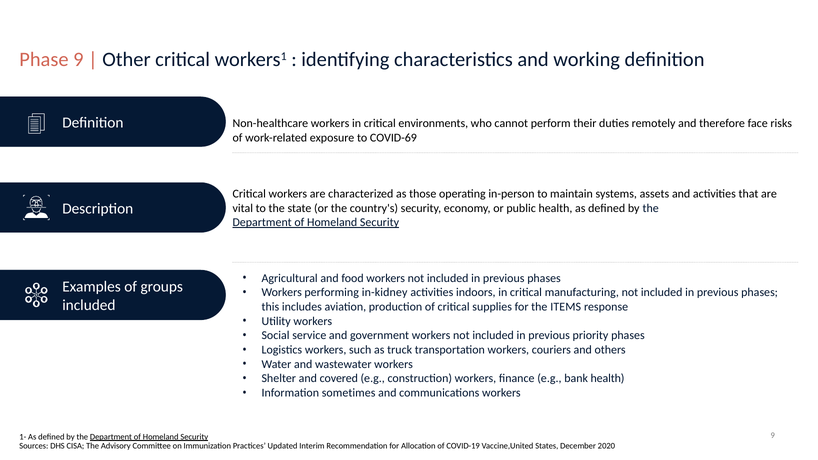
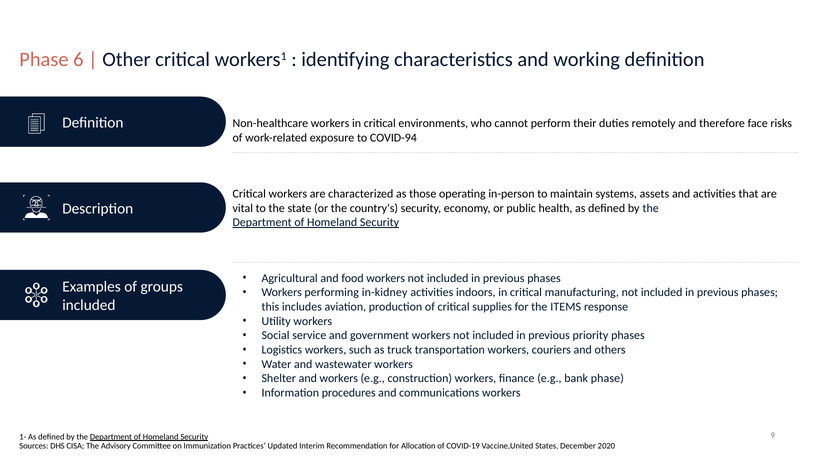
Phase 9: 9 -> 6 (78, 60)
COVID-69: COVID-69 -> COVID-94 (393, 138)
and covered: covered -> workers (339, 379)
bank health: health -> phase (607, 379)
sometimes: sometimes -> procedures (349, 393)
